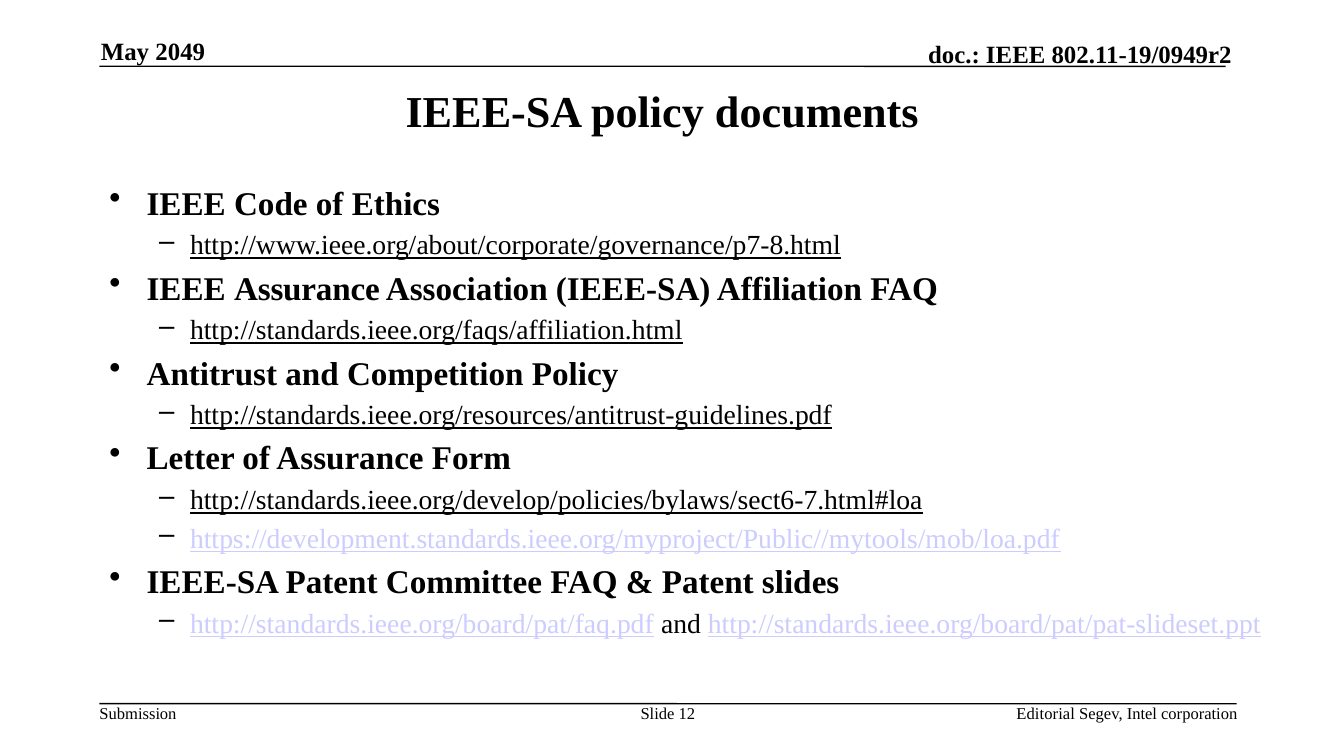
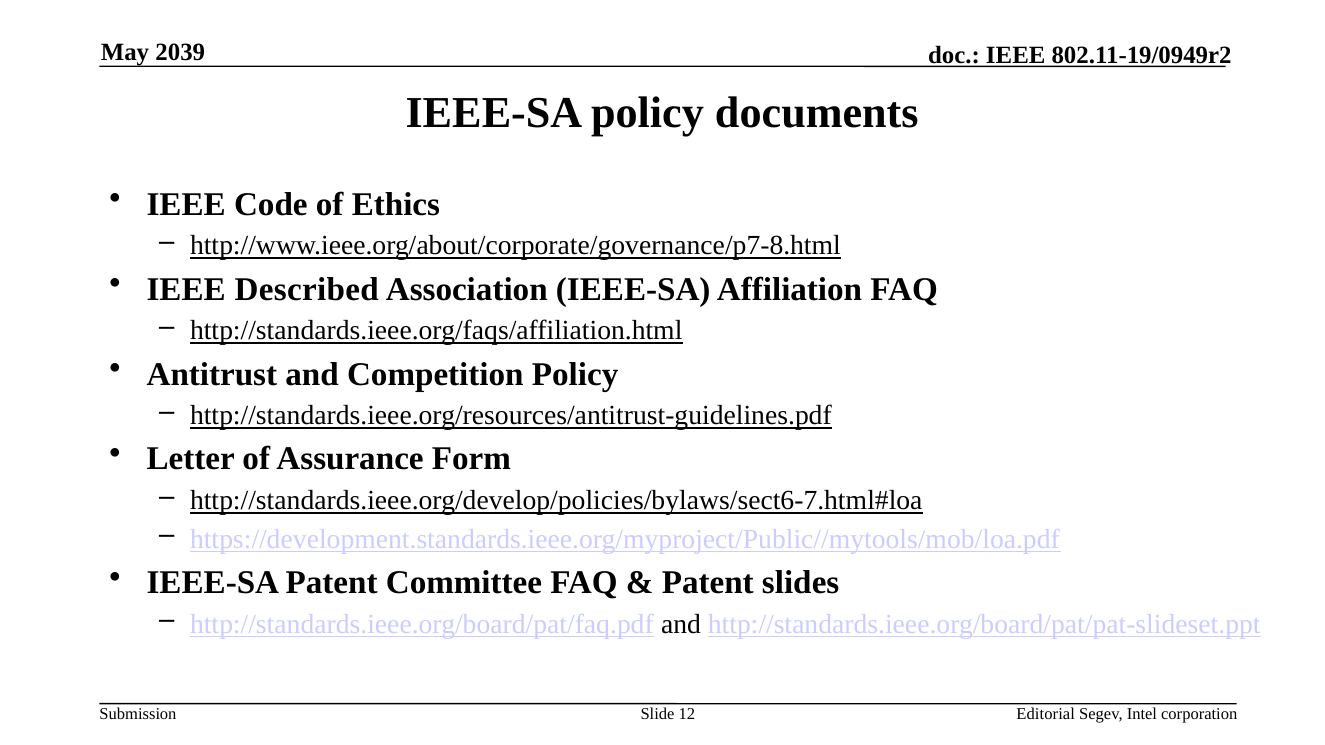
2049: 2049 -> 2039 (180, 53)
IEEE Assurance: Assurance -> Described (307, 289)
